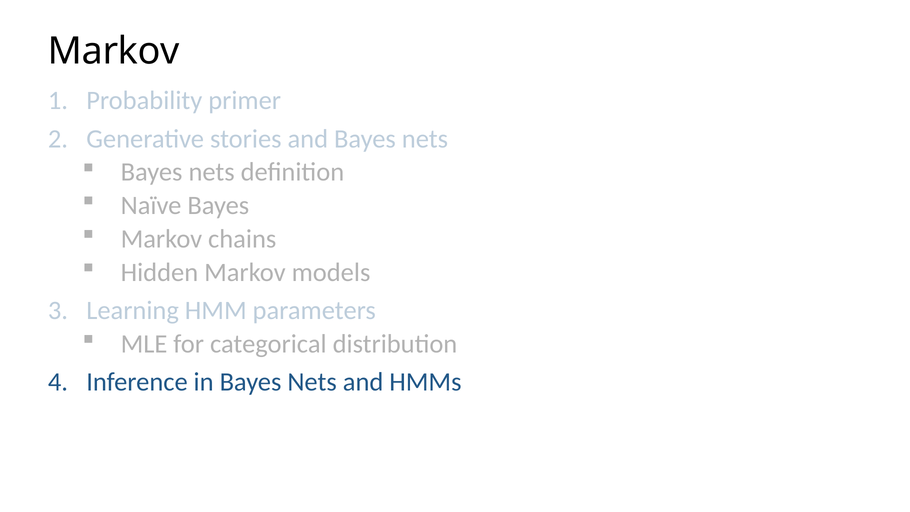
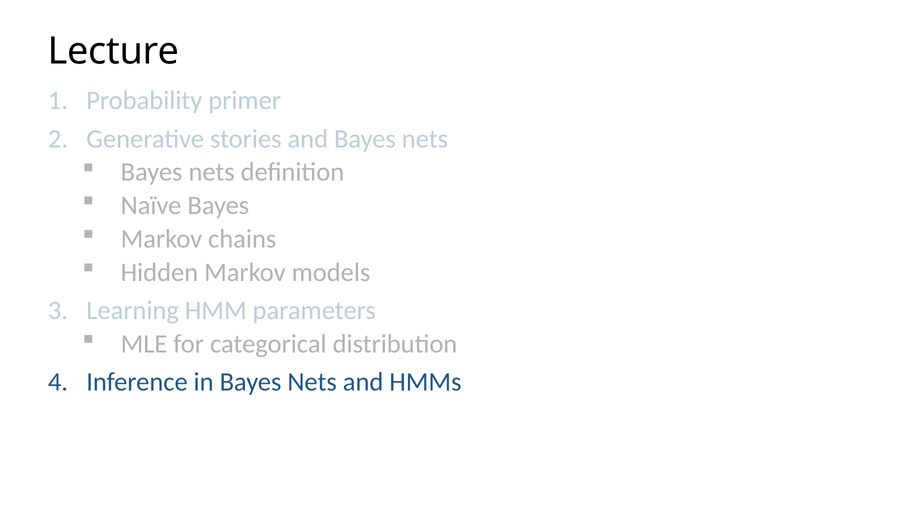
Markov: Markov -> Lecture (114, 51)
